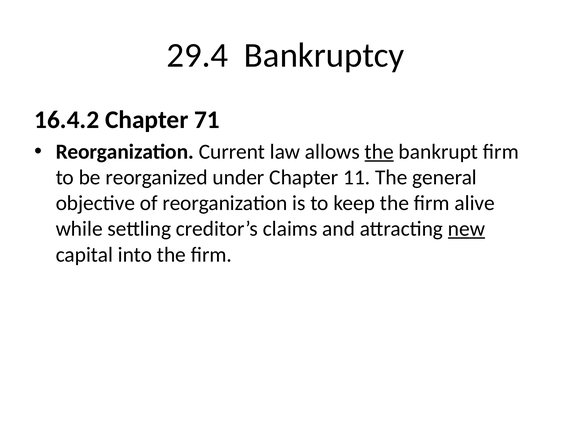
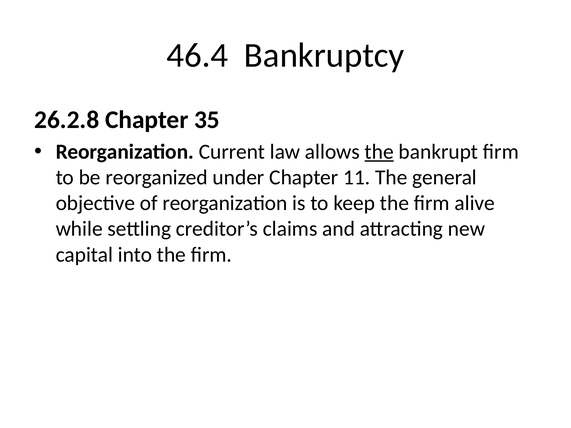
29.4: 29.4 -> 46.4 (197, 55)
16.4.2: 16.4.2 -> 26.2.8 (67, 120)
71: 71 -> 35 (207, 120)
new underline: present -> none (466, 229)
